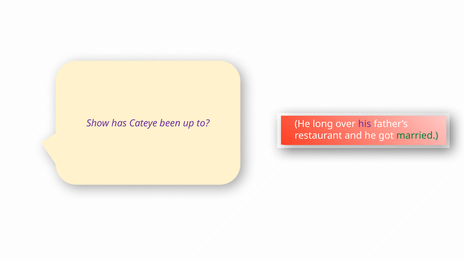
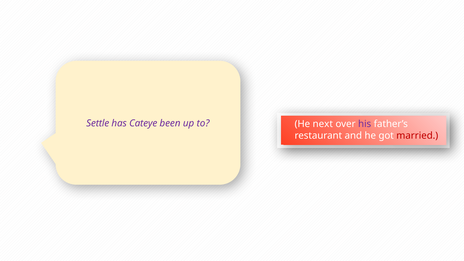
Show: Show -> Settle (98, 123)
long: long -> next (323, 124)
married colour: green -> red (417, 136)
